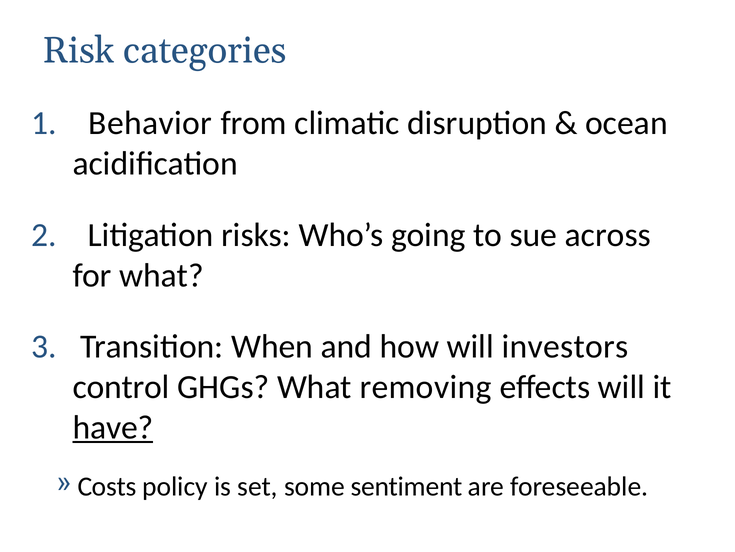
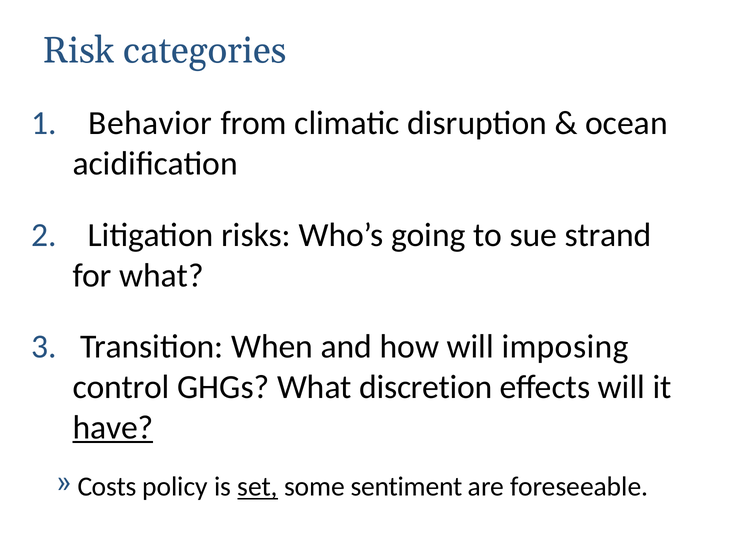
across: across -> strand (608, 235)
investors: investors -> imposing (565, 346)
removing: removing -> discretion (426, 387)
set underline: none -> present (258, 486)
